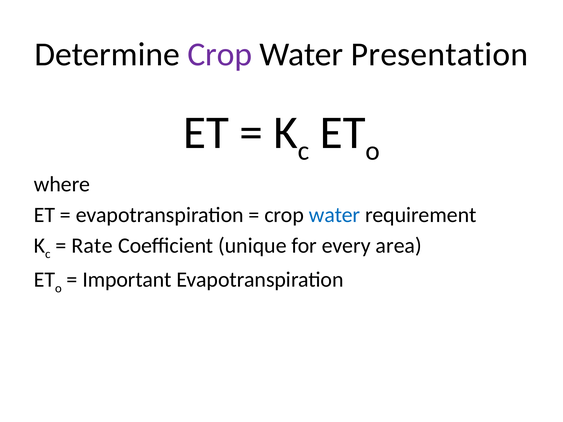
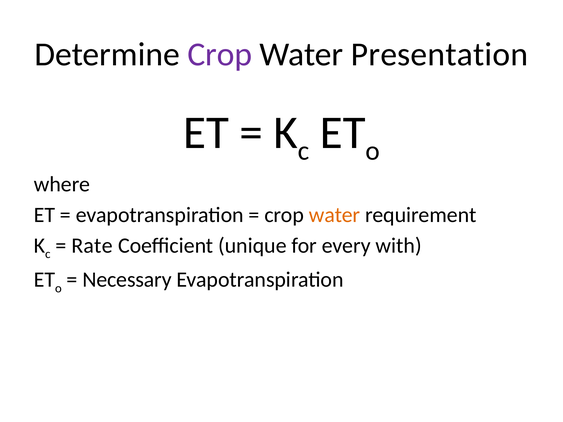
water colour: blue -> orange (335, 215)
area: area -> with (399, 246)
Important: Important -> Necessary (127, 280)
